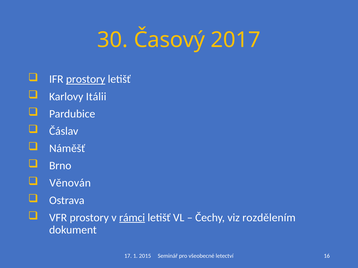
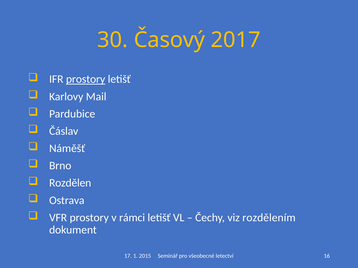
Itálii: Itálii -> Mail (96, 97)
Věnován: Věnován -> Rozdělen (70, 183)
rámci underline: present -> none (132, 218)
